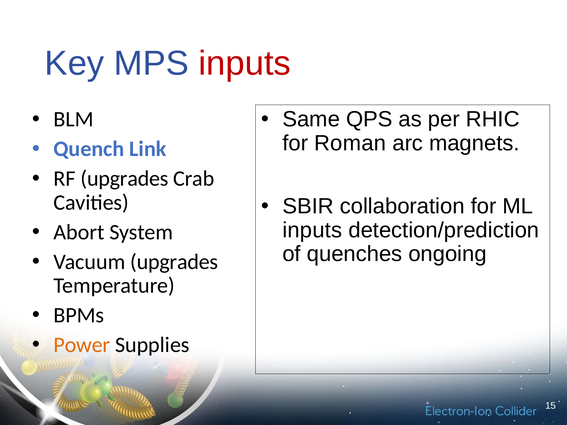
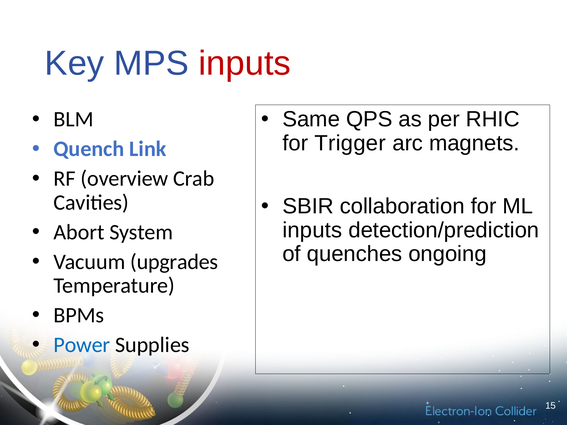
Roman: Roman -> Trigger (350, 143)
RF upgrades: upgrades -> overview (124, 179)
Power colour: orange -> blue (82, 345)
